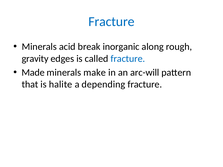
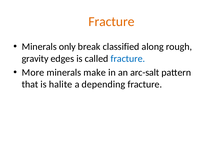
Fracture colour: blue -> orange (111, 22)
acid: acid -> only (67, 47)
inorganic: inorganic -> classified (121, 47)
Made: Made -> More (33, 73)
arc-will: arc-will -> arc-salt (145, 73)
